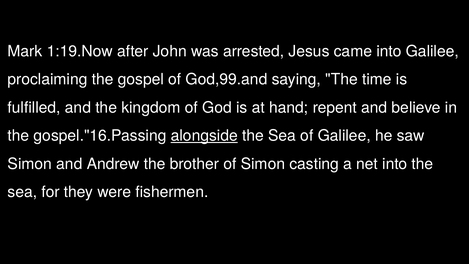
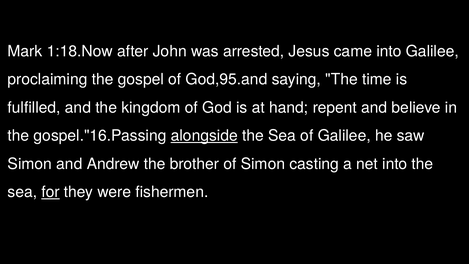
1:19.Now: 1:19.Now -> 1:18.Now (80, 51)
God,99.and: God,99.and -> God,95.and (227, 79)
for underline: none -> present (51, 192)
